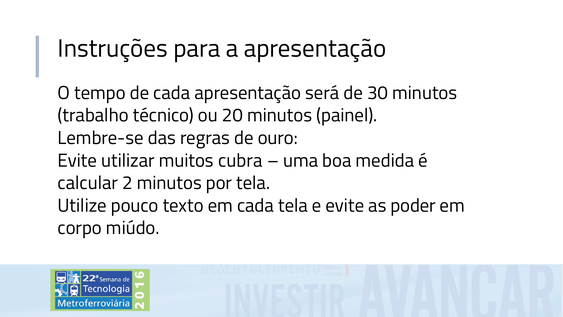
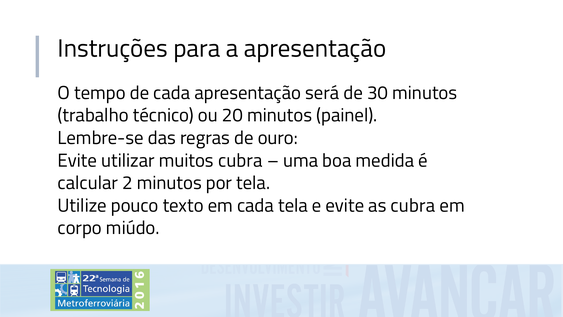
as poder: poder -> cubra (413, 205)
